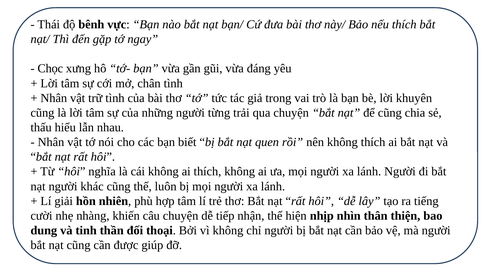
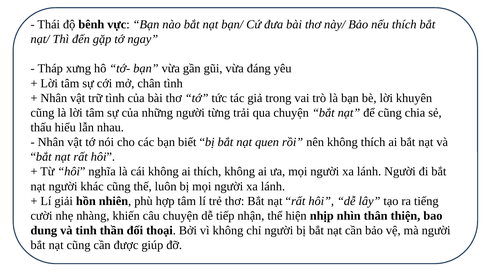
Chọc: Chọc -> Tháp (50, 69)
